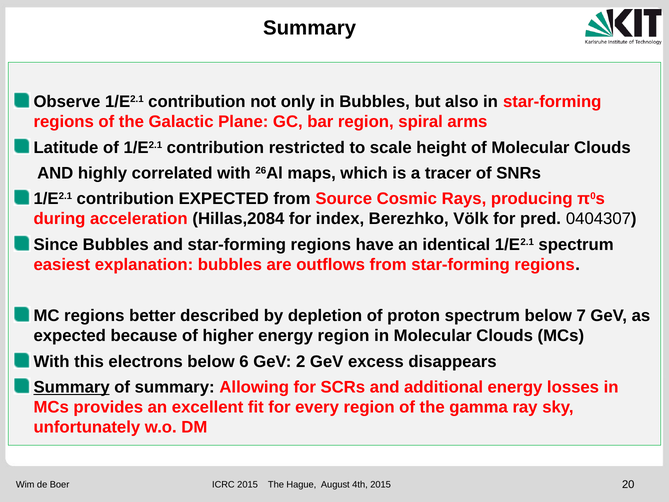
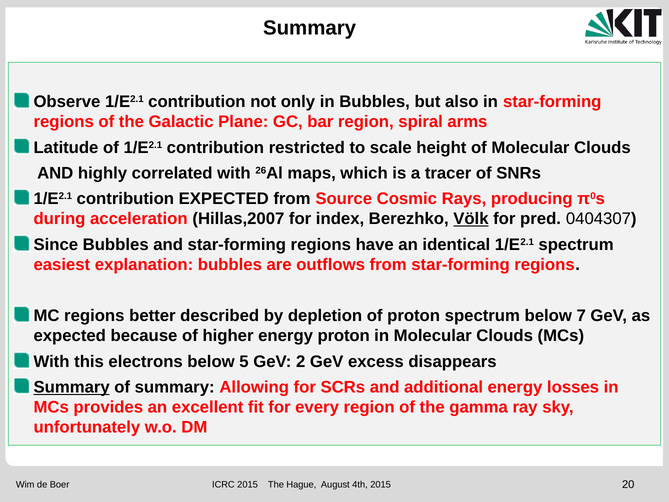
Hillas,2084: Hillas,2084 -> Hillas,2007 (238, 219)
Völk underline: none -> present (471, 219)
energy region: region -> proton (344, 336)
6: 6 -> 5 (244, 361)
